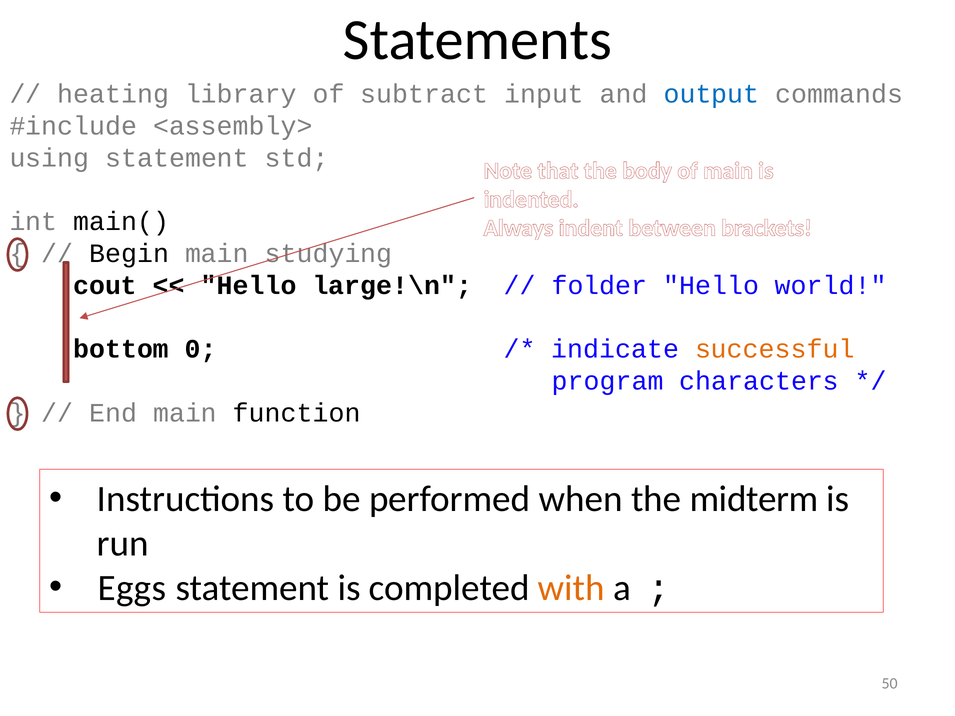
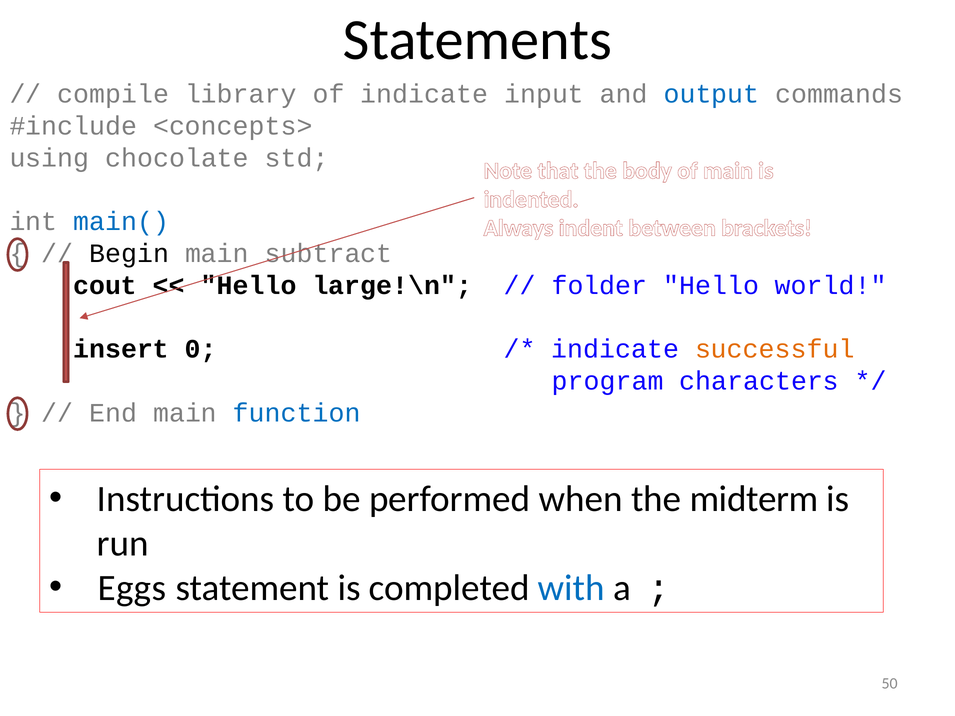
heating: heating -> compile (113, 94)
of subtract: subtract -> indicate (424, 94)
<assembly>: <assembly> -> <concepts> (233, 126)
using statement: statement -> chocolate (177, 158)
main( colour: black -> blue (121, 222)
studying: studying -> subtract (329, 254)
bottom: bottom -> insert (121, 349)
function colour: black -> blue (297, 413)
with colour: orange -> blue (571, 588)
